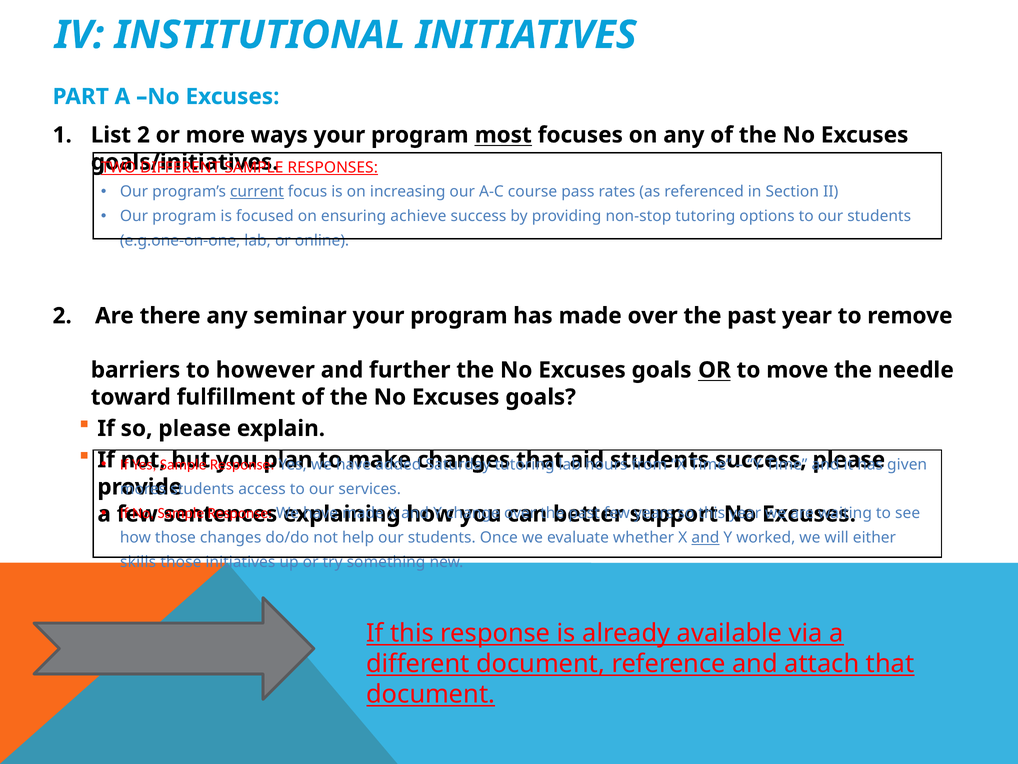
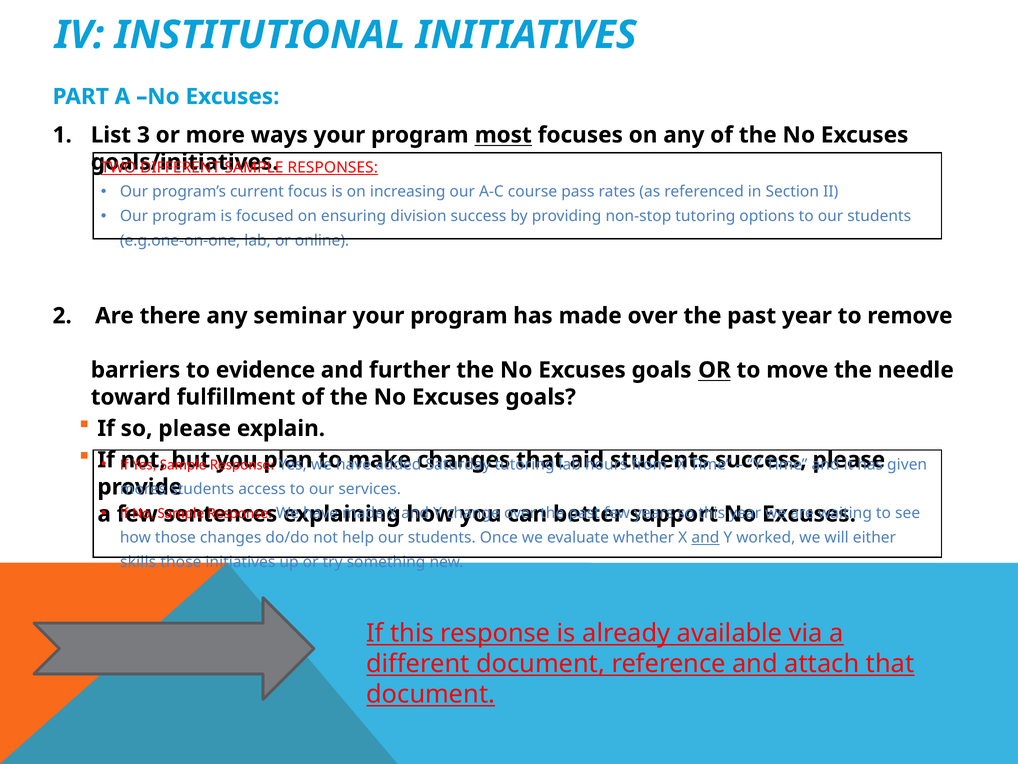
List 2: 2 -> 3 (143, 135)
current underline: present -> none (257, 192)
achieve: achieve -> division (418, 216)
however: however -> evidence (265, 370)
